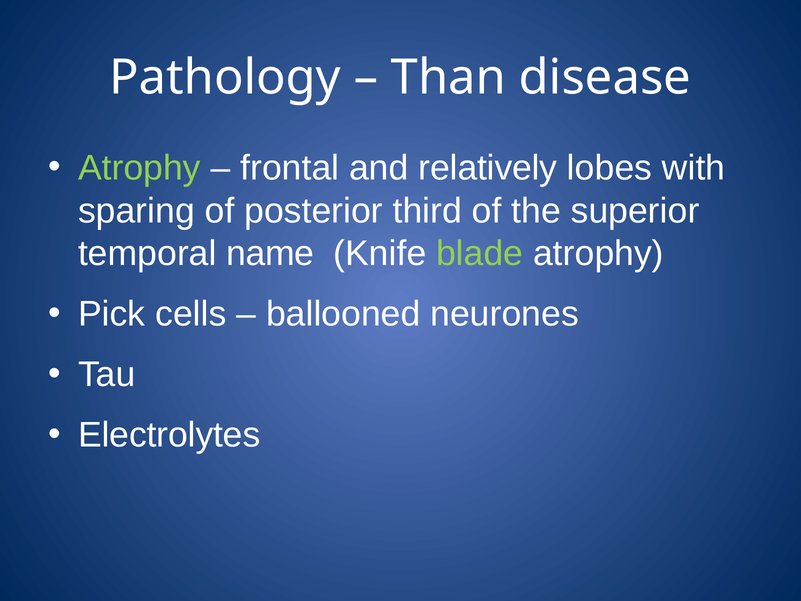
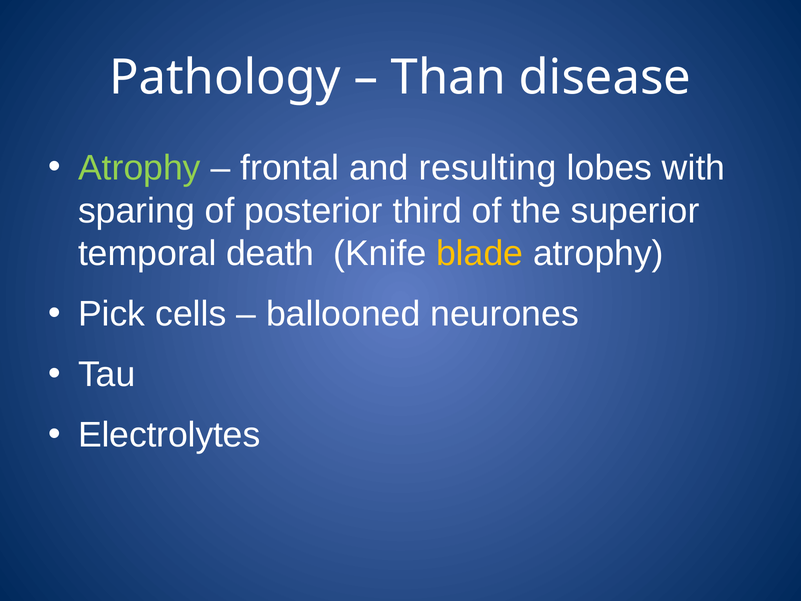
relatively: relatively -> resulting (488, 168)
name: name -> death (270, 253)
blade colour: light green -> yellow (480, 253)
